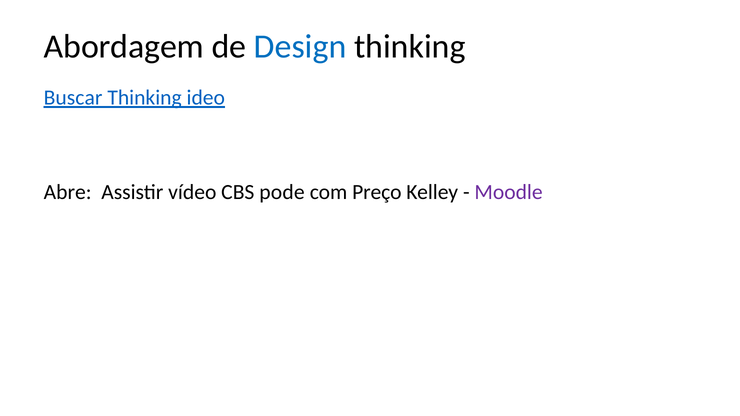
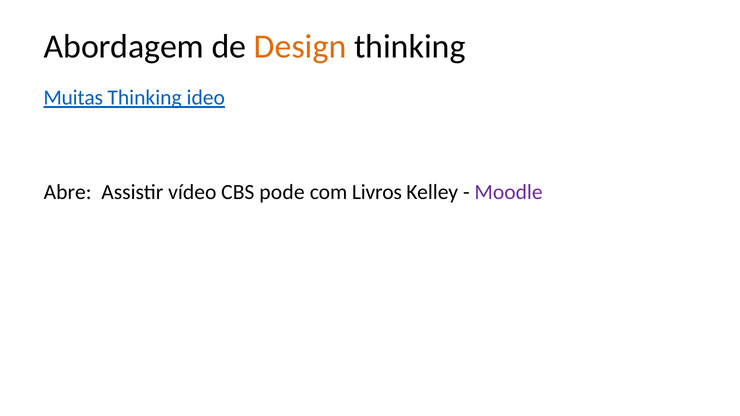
Design colour: blue -> orange (300, 47)
Buscar: Buscar -> Muitas (73, 98)
Preço: Preço -> Livros (377, 192)
